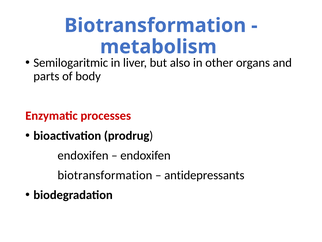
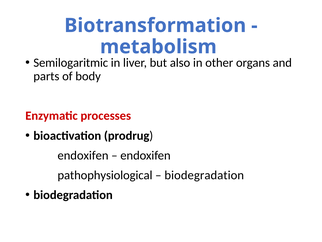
biotransformation: biotransformation -> pathophysiological (105, 175)
antidepressants: antidepressants -> biodegradation (204, 175)
